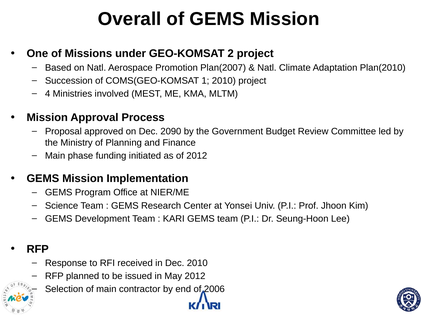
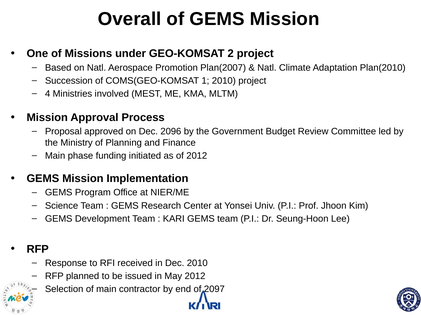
2090: 2090 -> 2096 (171, 132)
2006: 2006 -> 2097 (214, 290)
